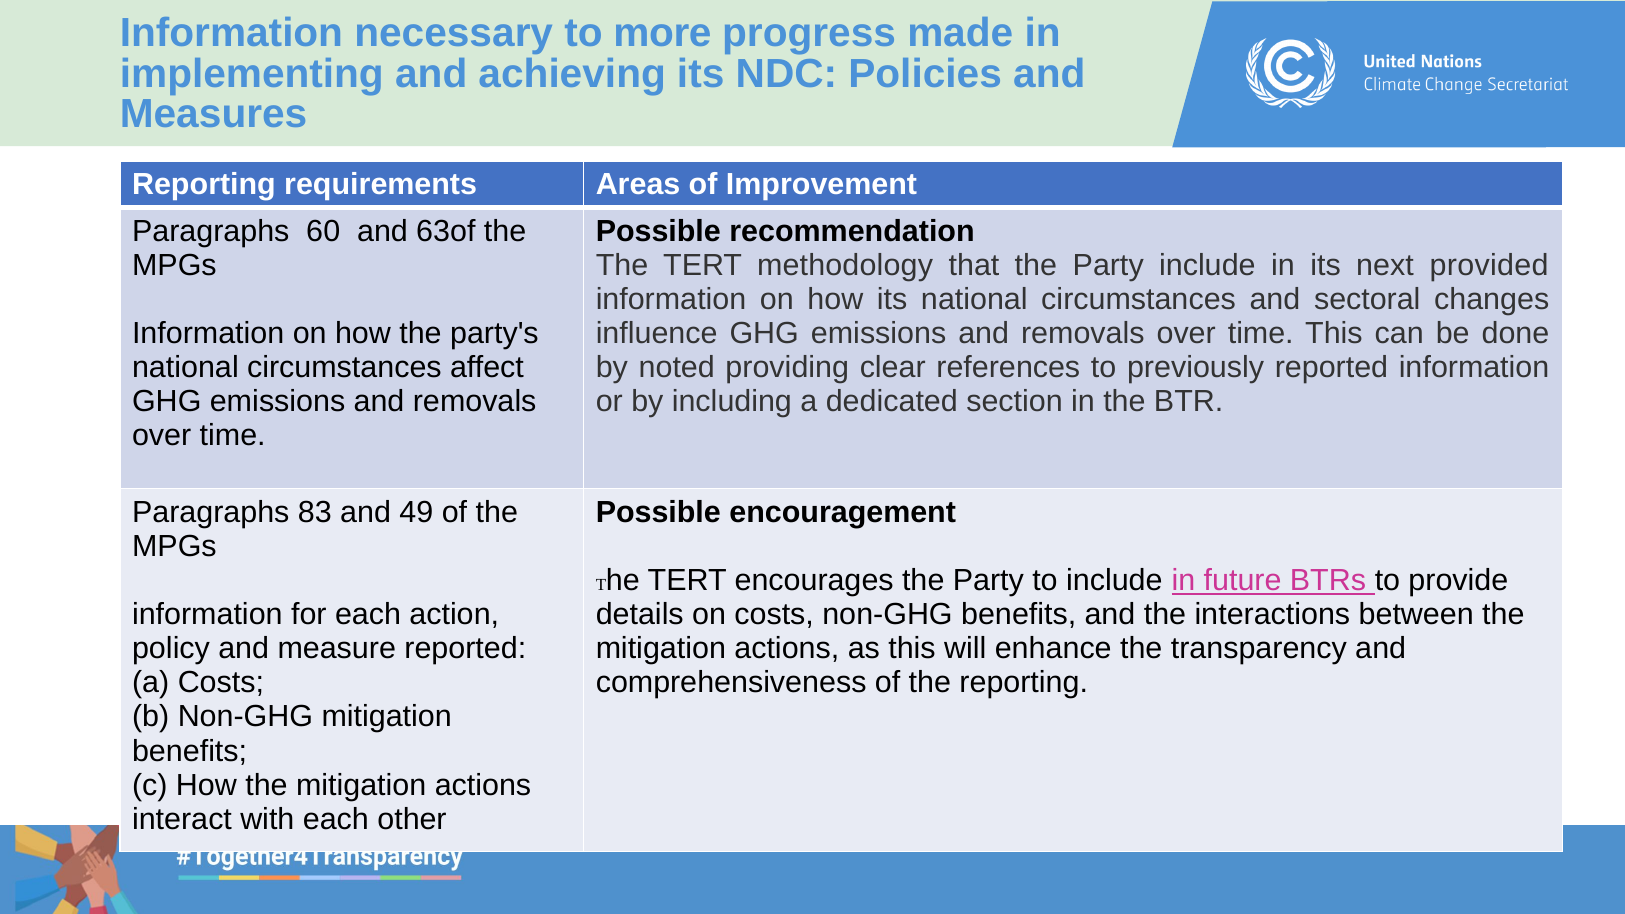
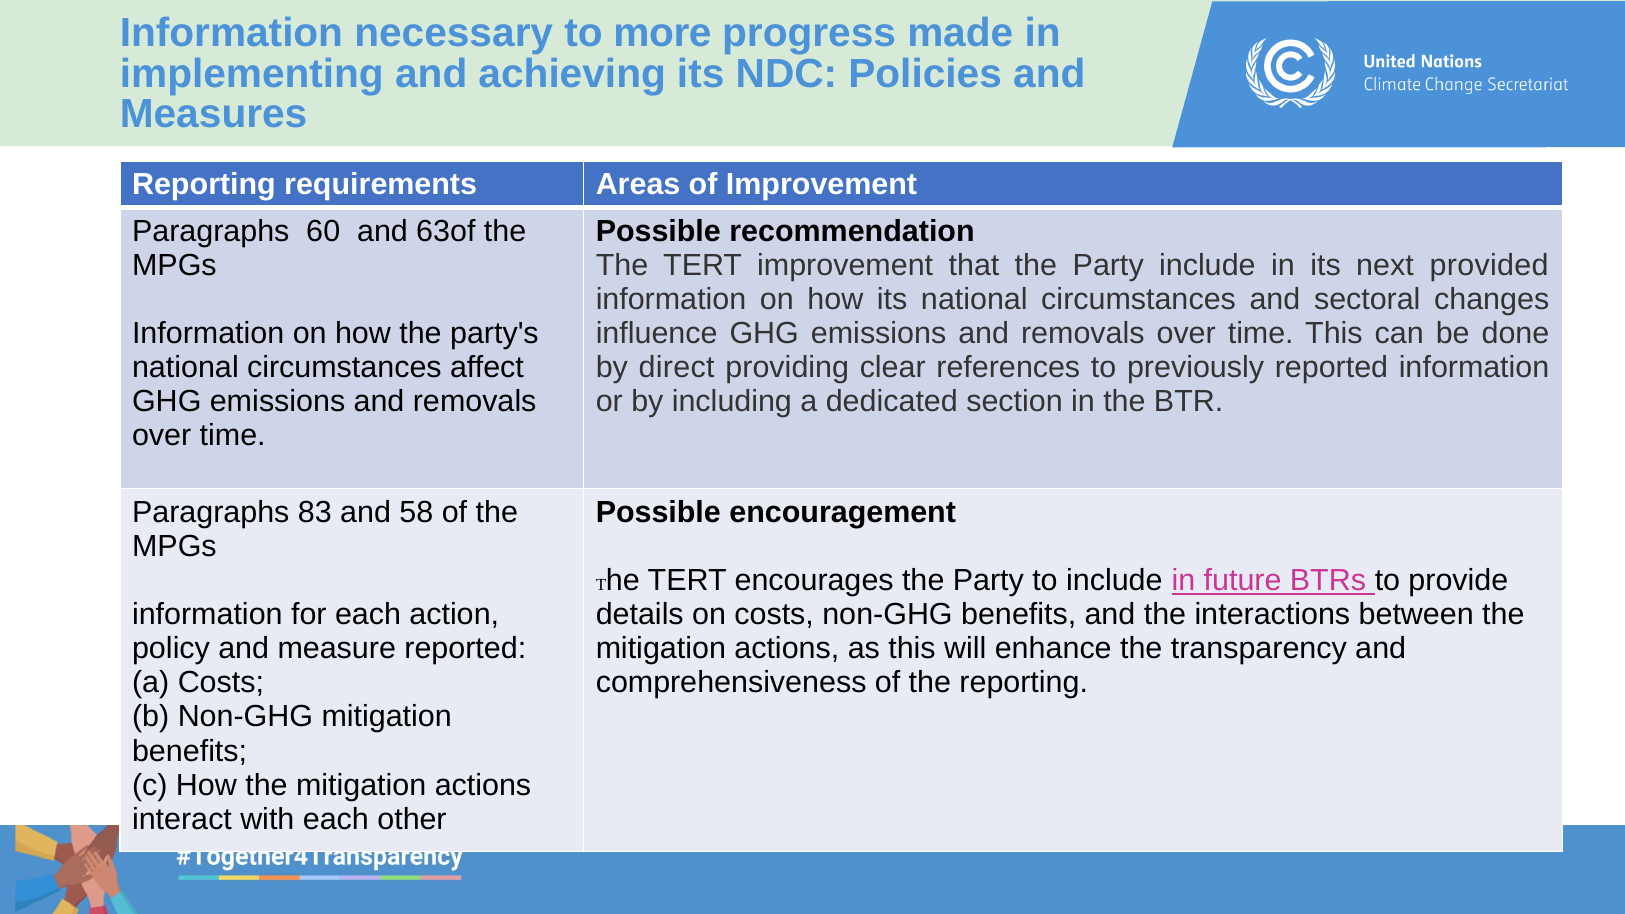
TERT methodology: methodology -> improvement (845, 265)
noted: noted -> direct (677, 368)
49: 49 -> 58 (416, 512)
